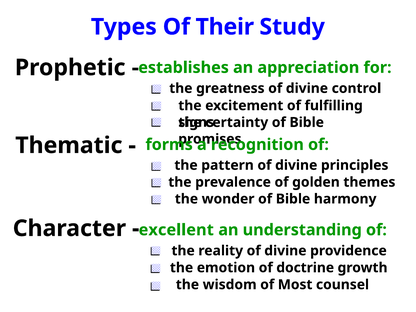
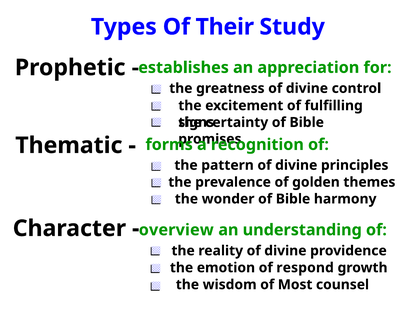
excellent: excellent -> overview (176, 230)
doctrine: doctrine -> respond (305, 268)
